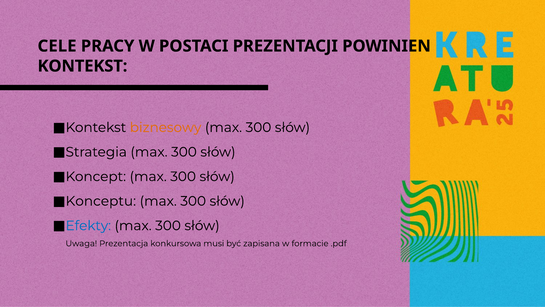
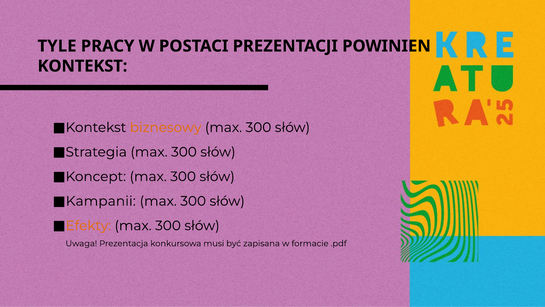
CELE: CELE -> TYLE (57, 46)
Konceptu: Konceptu -> Kampanii (101, 201)
Efekty colour: blue -> orange (88, 225)
